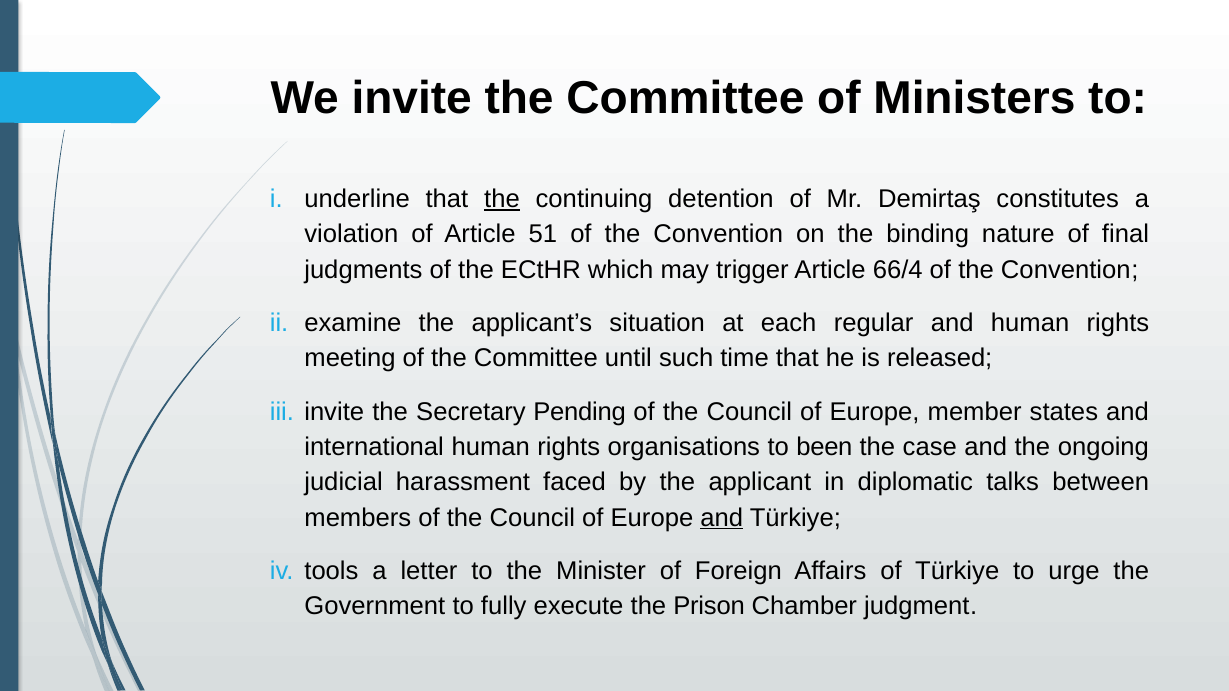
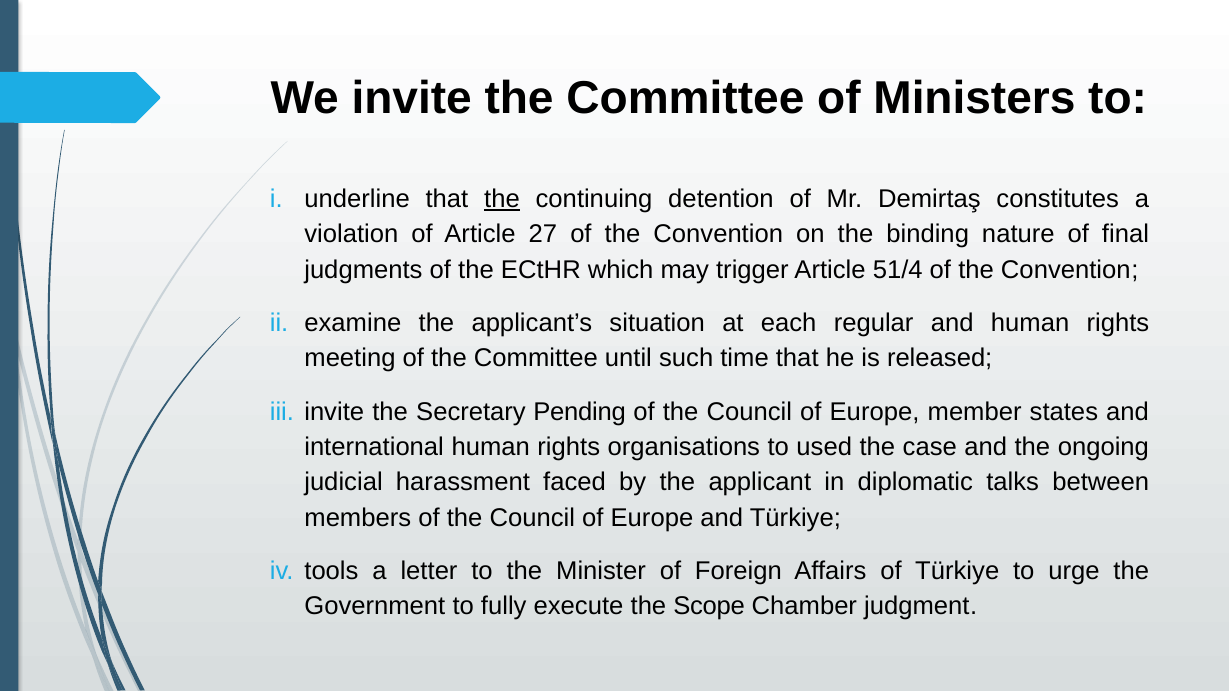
51: 51 -> 27 (543, 235)
66/4: 66/4 -> 51/4 (898, 270)
been: been -> used (824, 447)
and underline: present -> none (722, 518)
Prison: Prison -> Scope (709, 606)
